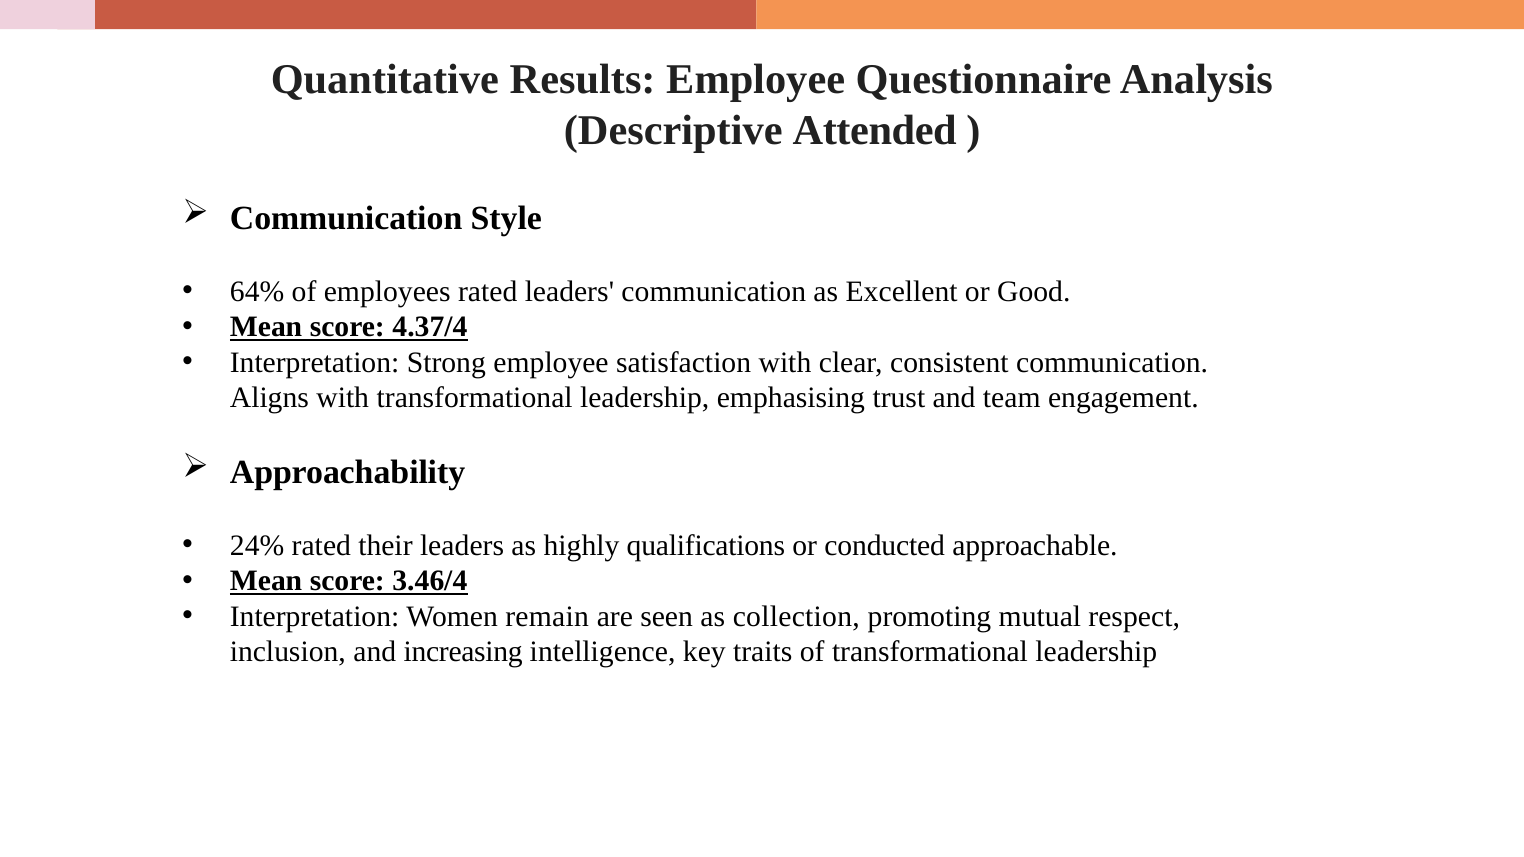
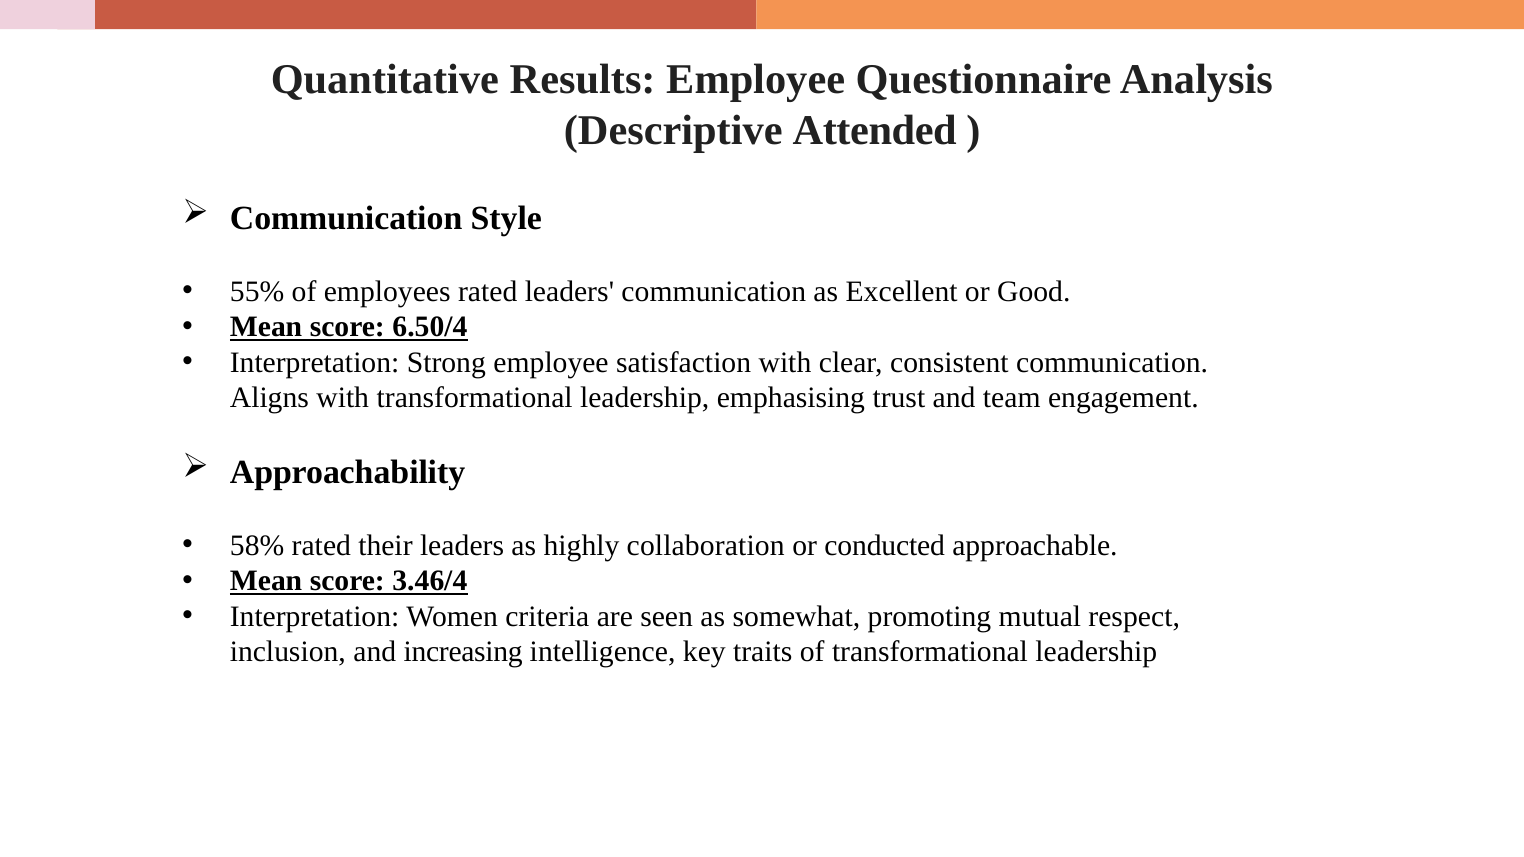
64%: 64% -> 55% (257, 291)
4.37/4: 4.37/4 -> 6.50/4 (430, 327)
24%: 24% -> 58% (257, 546)
qualifications: qualifications -> collaboration (706, 546)
remain: remain -> criteria (547, 617)
collection: collection -> somewhat (796, 617)
